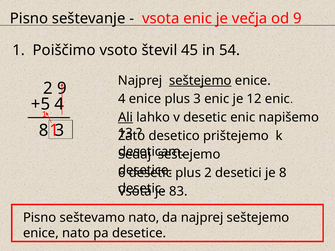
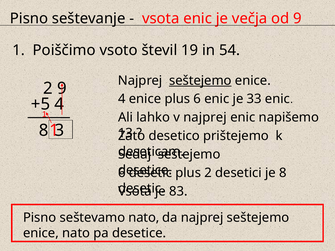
45: 45 -> 19 (190, 50)
plus 3: 3 -> 6 (197, 99)
12: 12 -> 33 (254, 99)
Ali underline: present -> none (126, 118)
v desetic: desetic -> najprej (205, 118)
